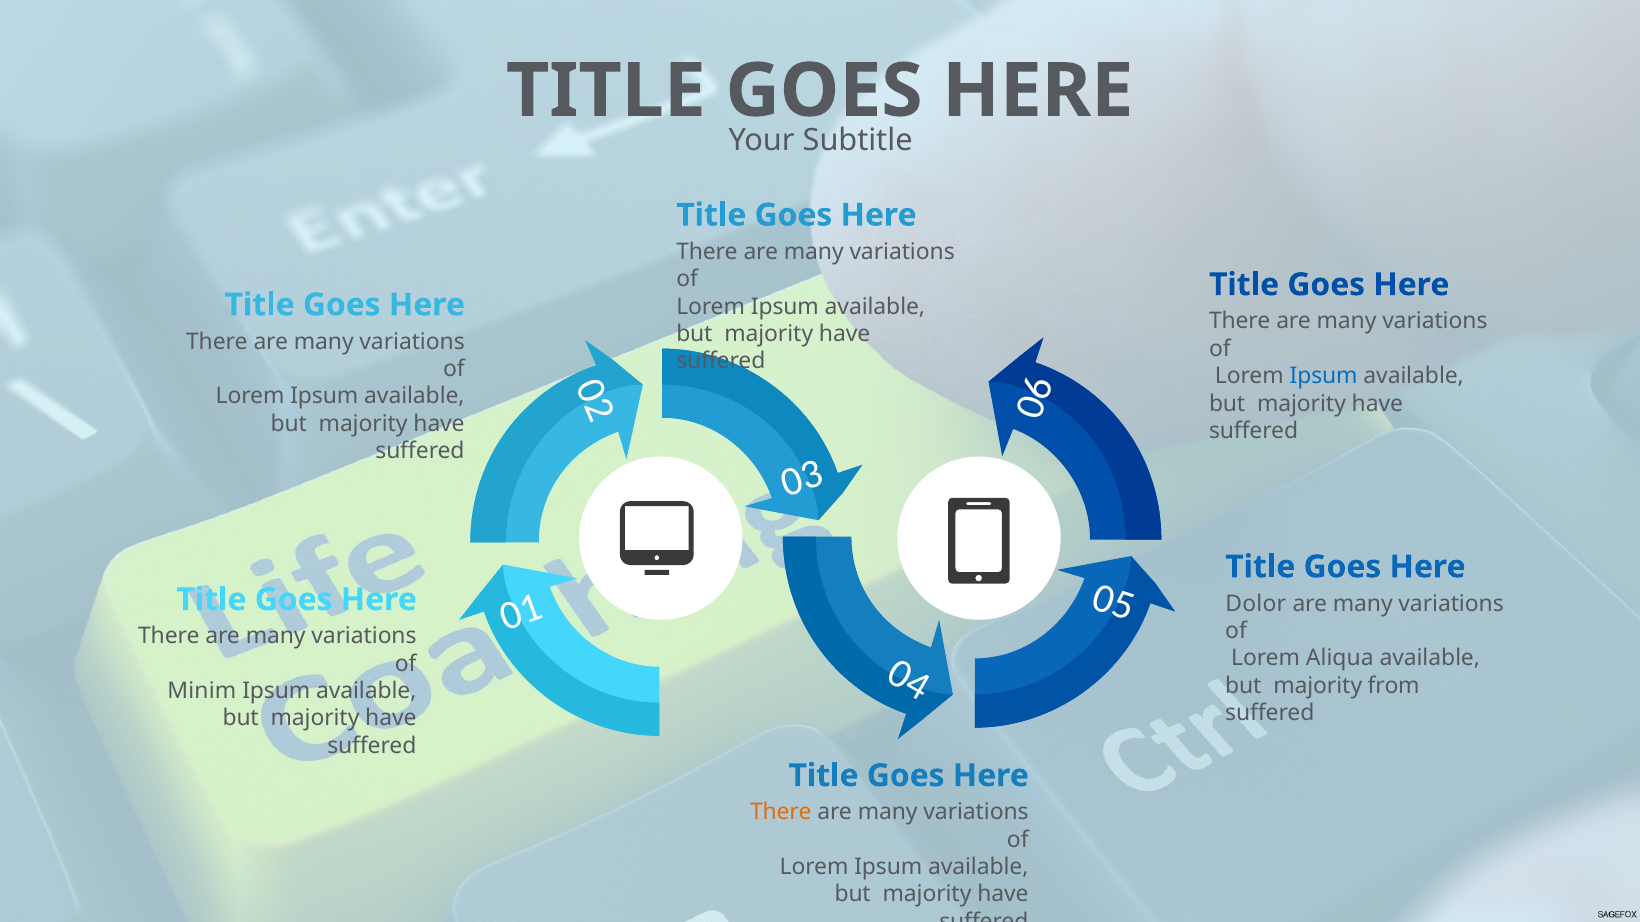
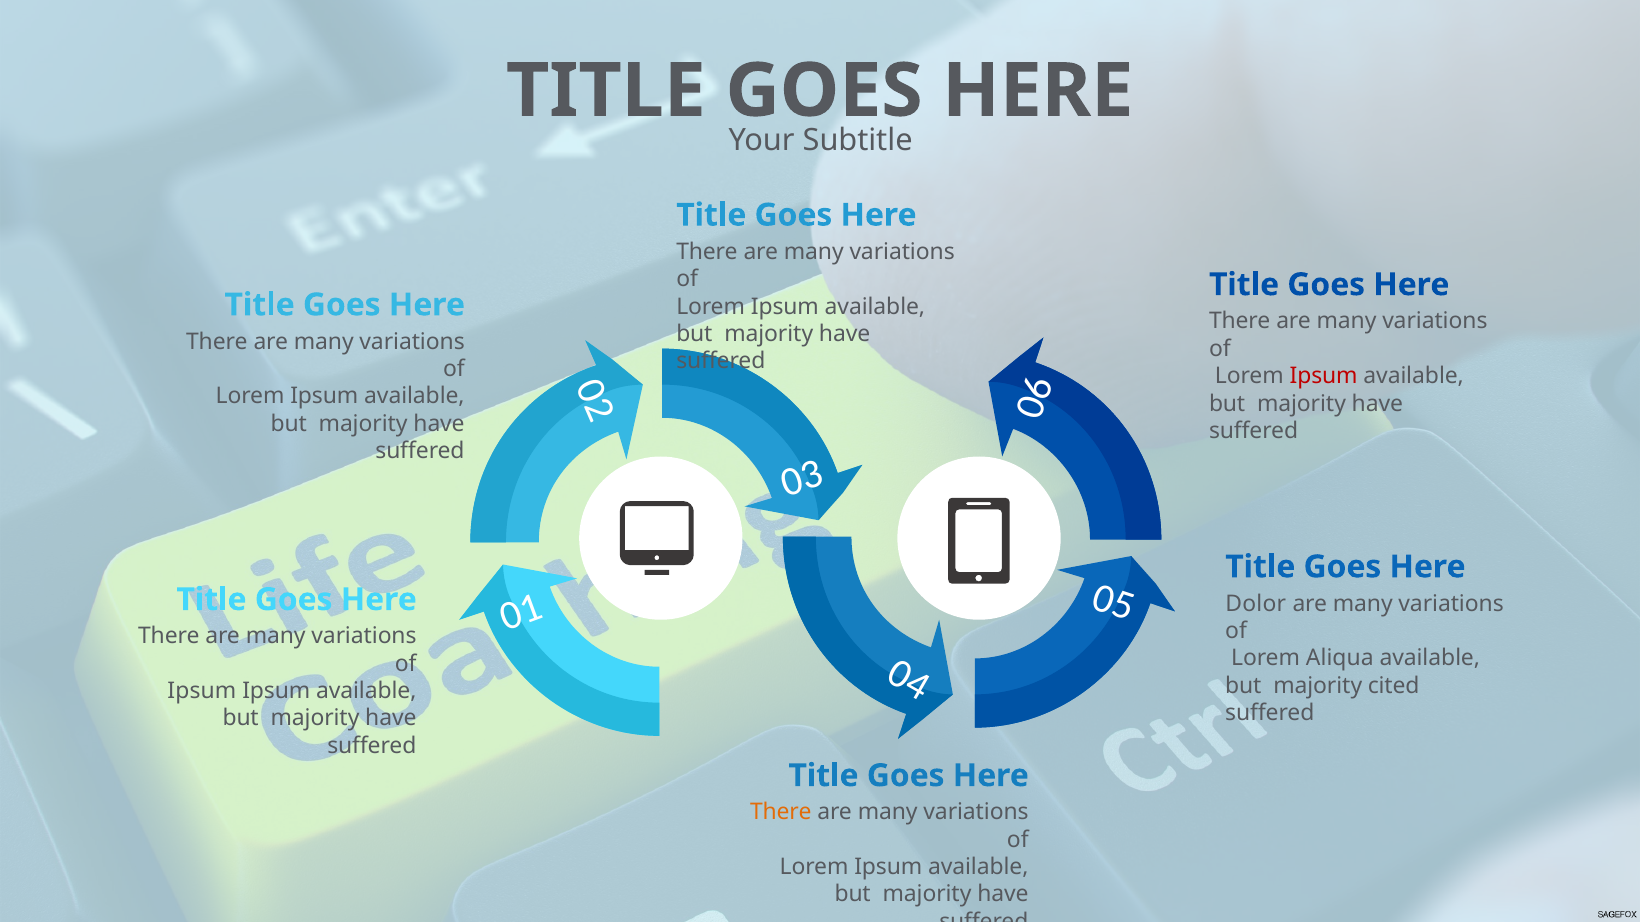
Ipsum colour: blue -> red (1324, 376)
from: from -> cited (1394, 686)
Minim: Minim -> Ipsum (202, 691)
